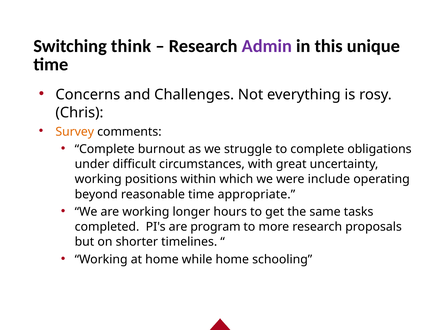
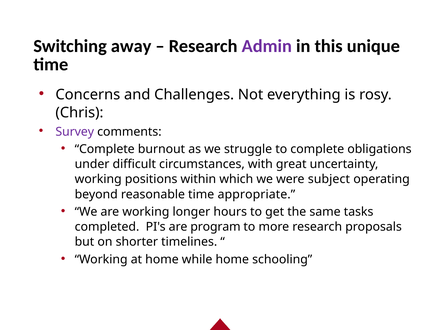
think: think -> away (131, 46)
Survey colour: orange -> purple (75, 132)
include: include -> subject (329, 180)
